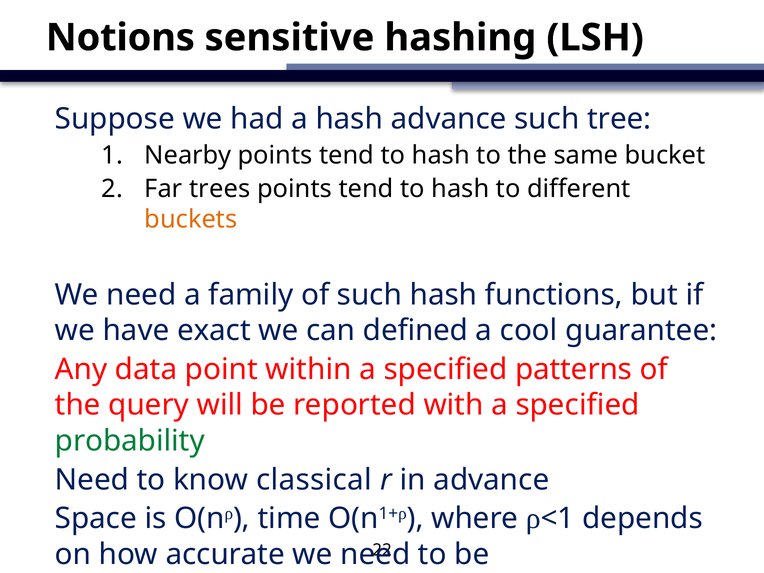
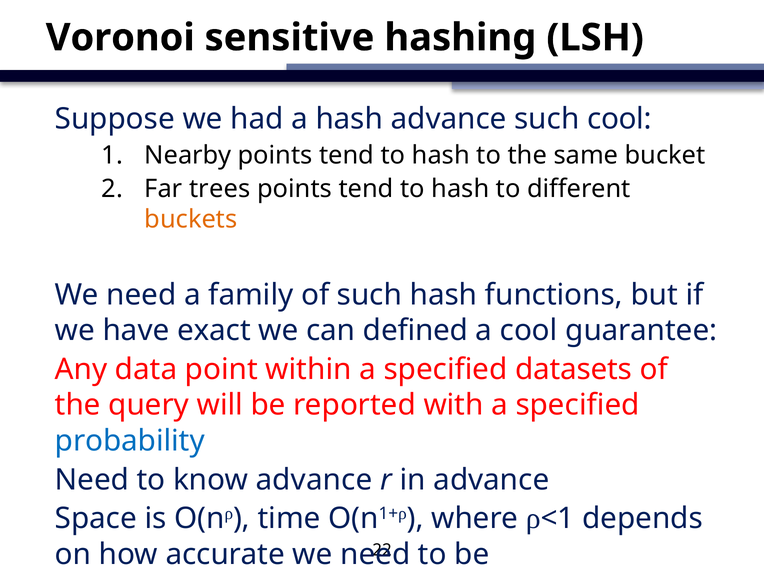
Notions: Notions -> Voronoi (120, 38)
such tree: tree -> cool (619, 119)
patterns: patterns -> datasets (574, 369)
probability colour: green -> blue (130, 441)
know classical: classical -> advance (314, 480)
